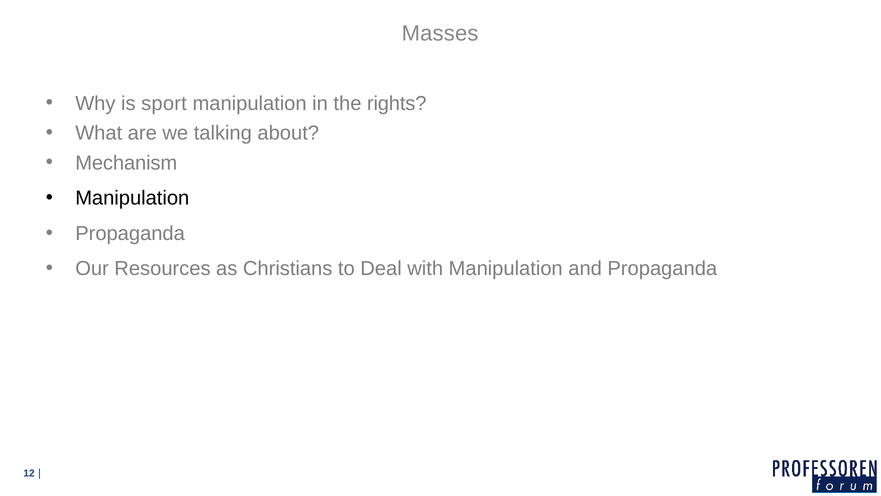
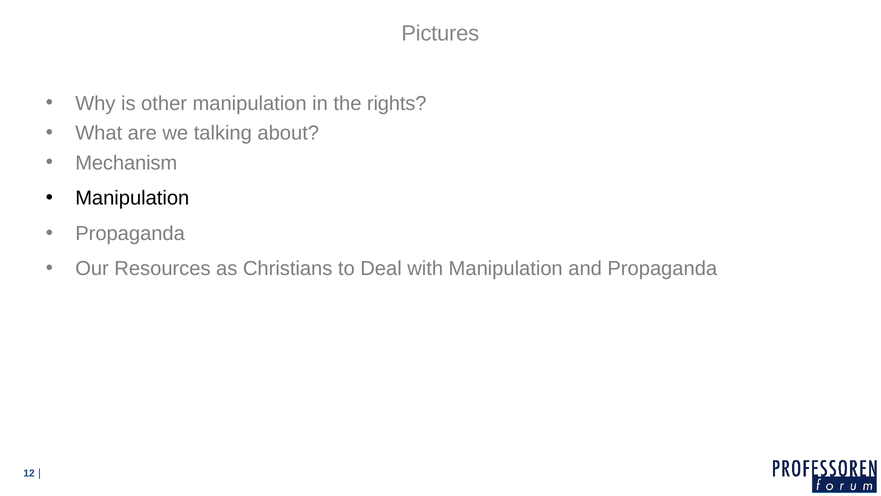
Masses: Masses -> Pictures (440, 33)
sport: sport -> other (164, 103)
